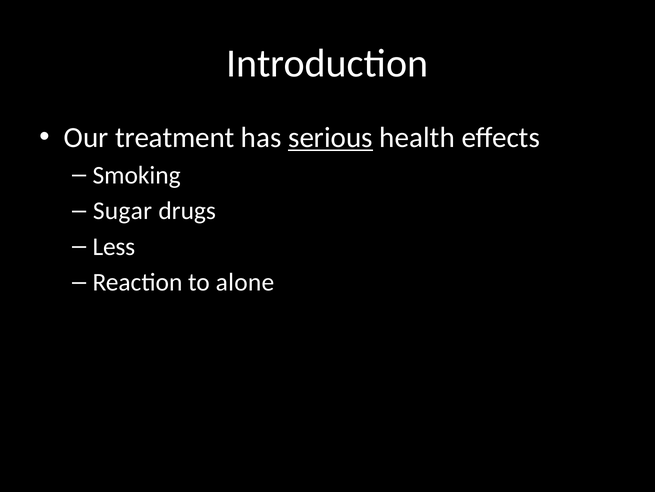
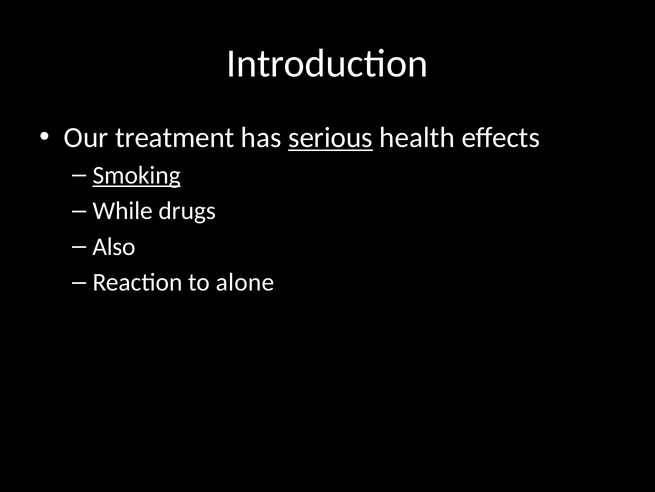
Smoking underline: none -> present (137, 175)
Sugar: Sugar -> While (123, 211)
Less: Less -> Also (114, 246)
